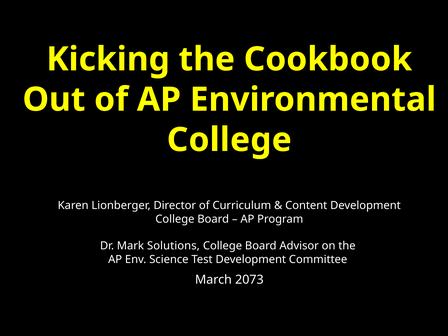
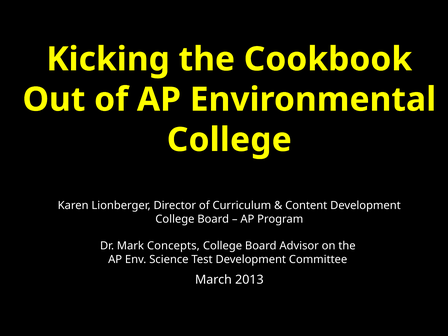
Solutions: Solutions -> Concepts (173, 246)
2073: 2073 -> 2013 (249, 280)
